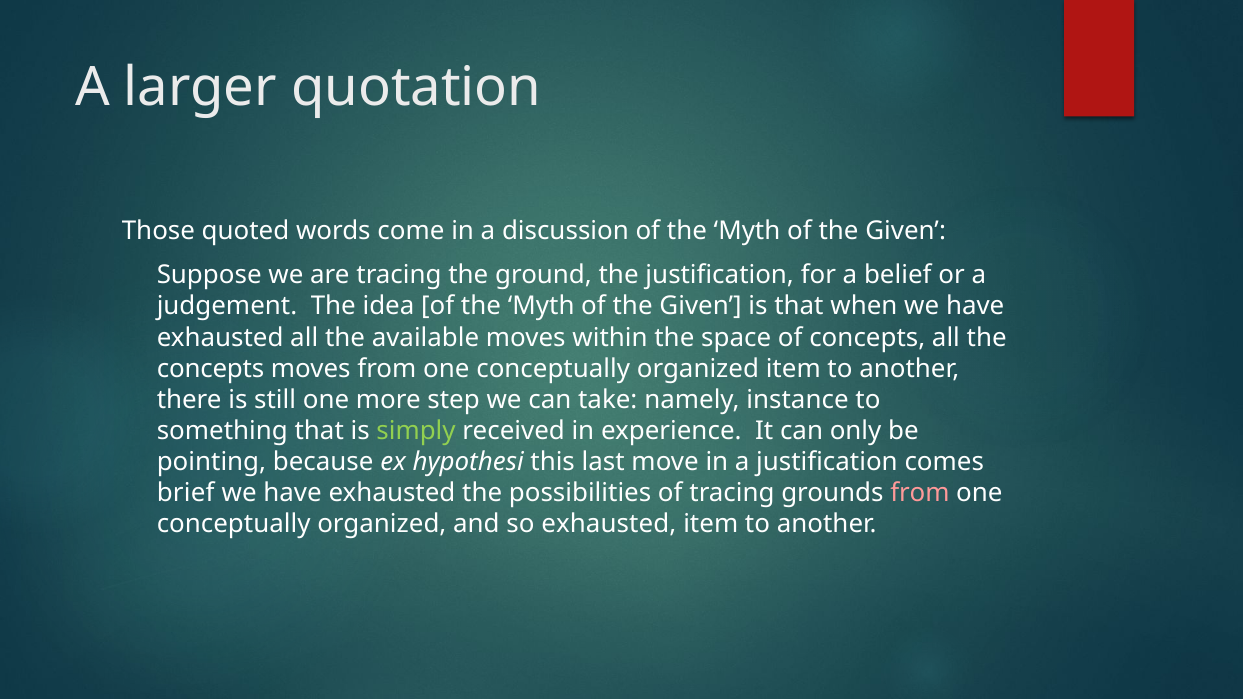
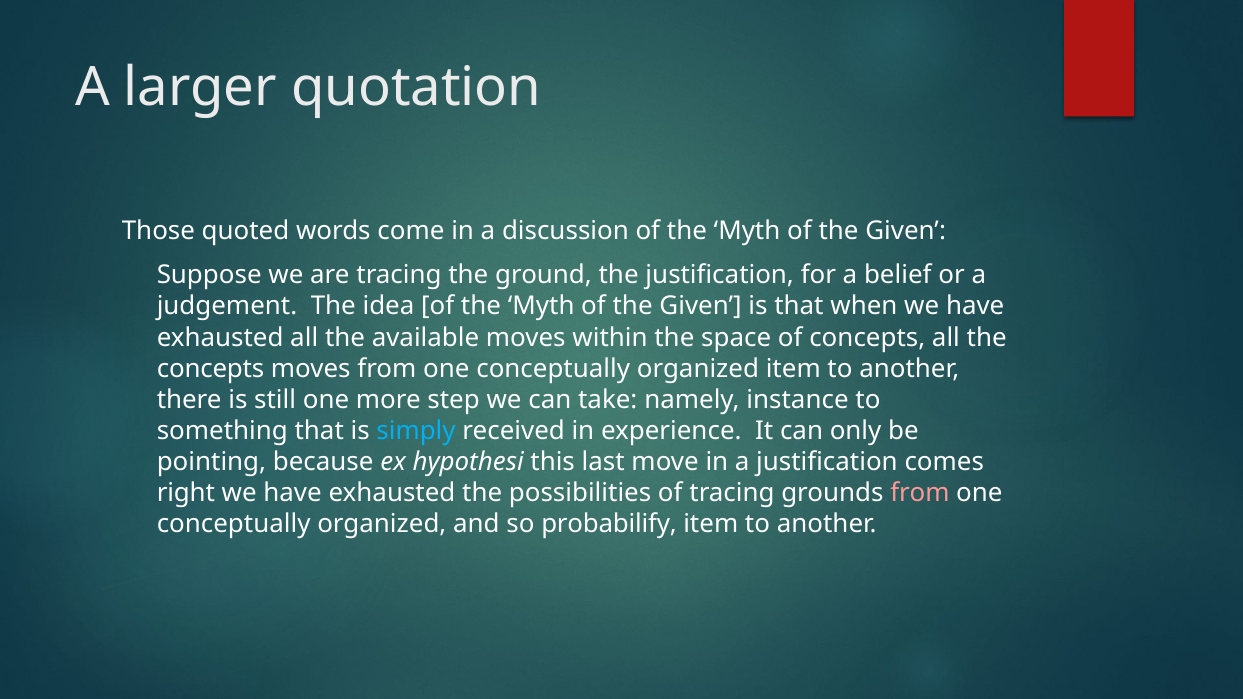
simply colour: light green -> light blue (416, 431)
brief: brief -> right (186, 493)
so exhausted: exhausted -> probabilify (609, 524)
